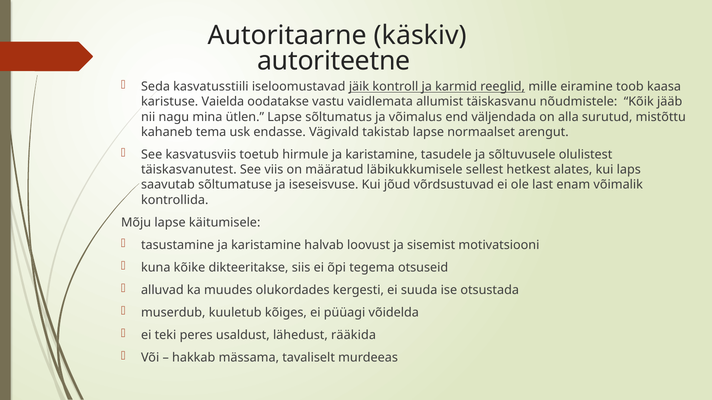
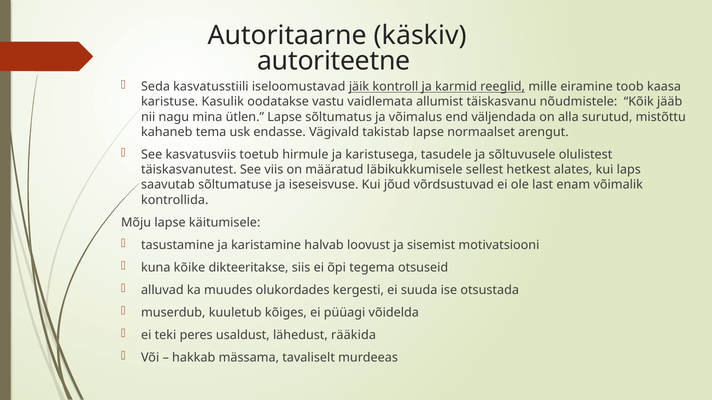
Vaielda: Vaielda -> Kasulik (223, 102)
hirmule ja karistamine: karistamine -> karistusega (381, 155)
